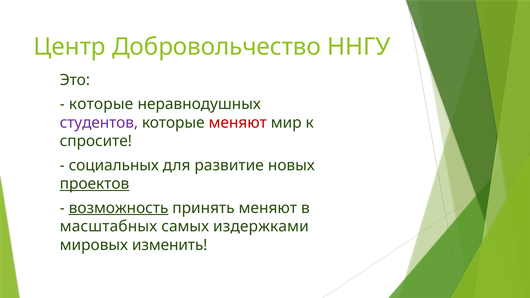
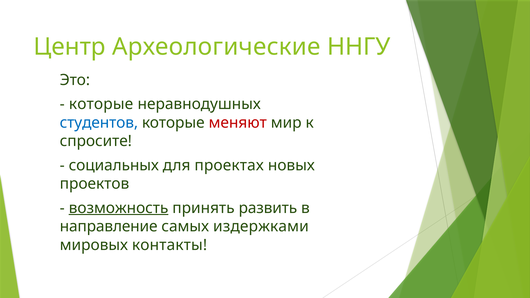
Добровольчество: Добровольчество -> Археологические (216, 47)
студентов colour: purple -> blue (99, 123)
развитие: развитие -> проектах (229, 165)
проектов underline: present -> none (94, 184)
принять меняют: меняют -> развить (268, 208)
масштабных: масштабных -> направление (109, 227)
изменить: изменить -> контакты (170, 245)
